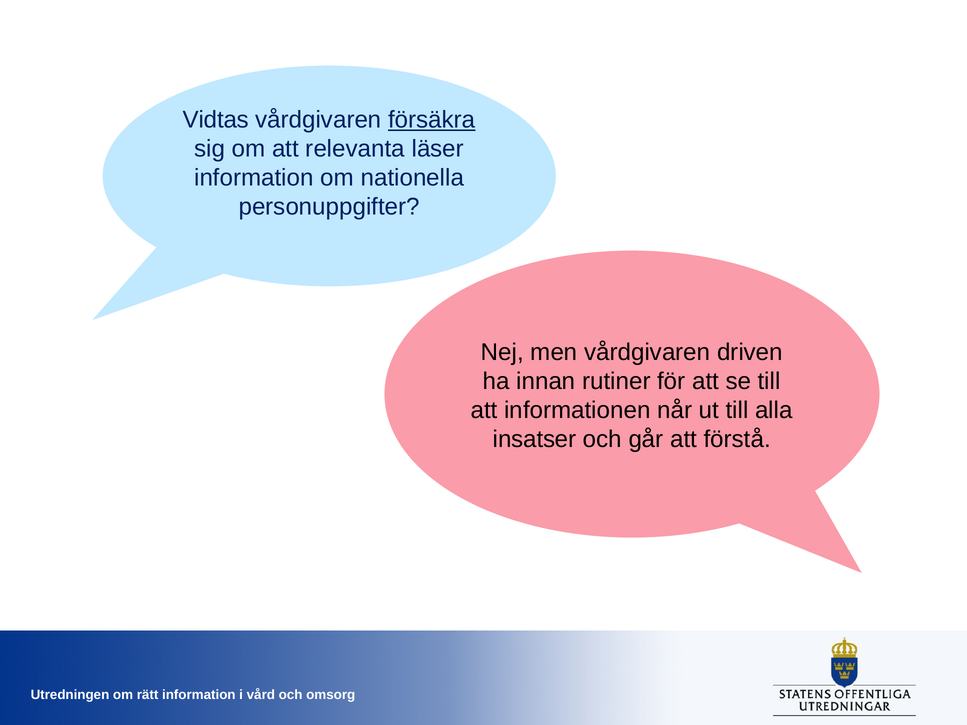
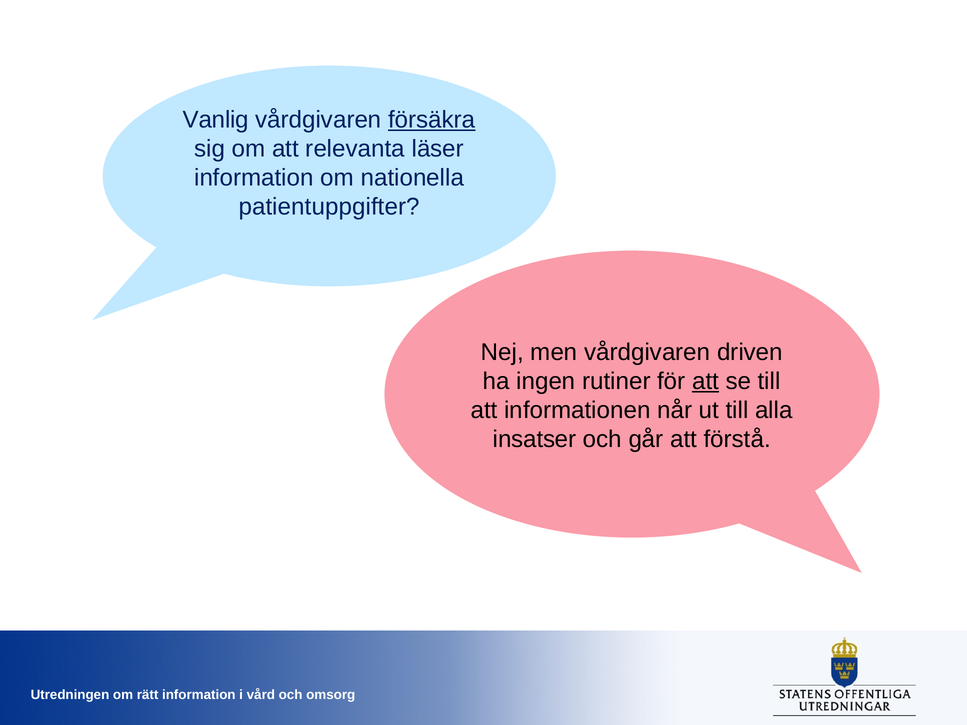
Vidtas: Vidtas -> Vanlig (216, 120)
personuppgifter: personuppgifter -> patientuppgifter (329, 207)
innan: innan -> ingen (546, 381)
att underline: none -> present (706, 381)
